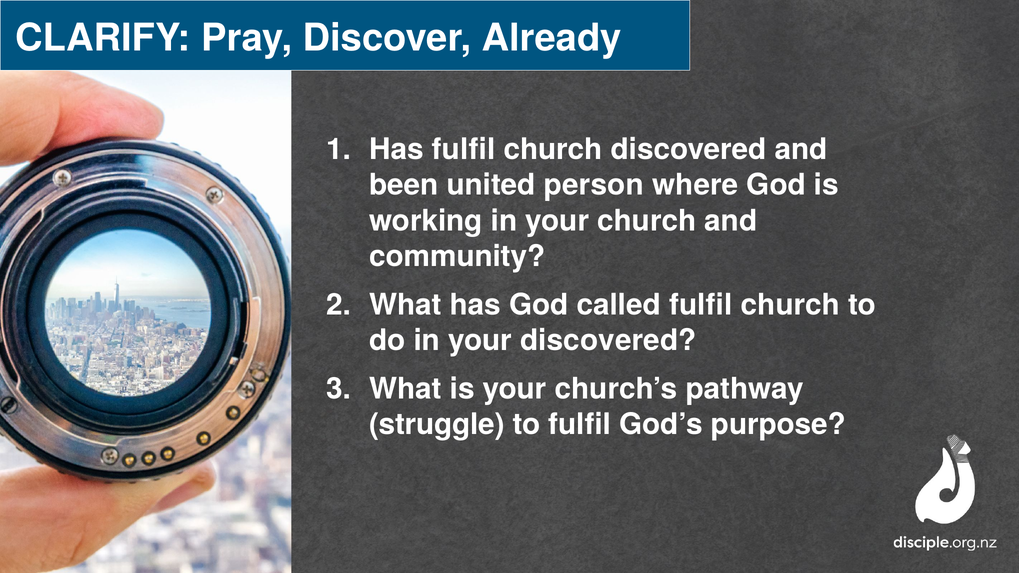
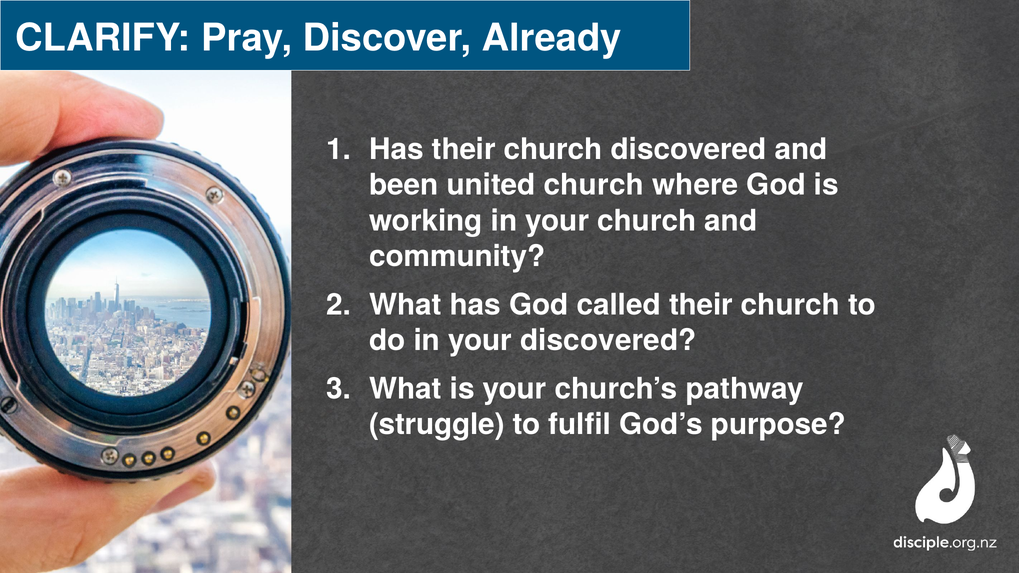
Has fulfil: fulfil -> their (464, 149)
united person: person -> church (594, 185)
called fulfil: fulfil -> their (701, 305)
